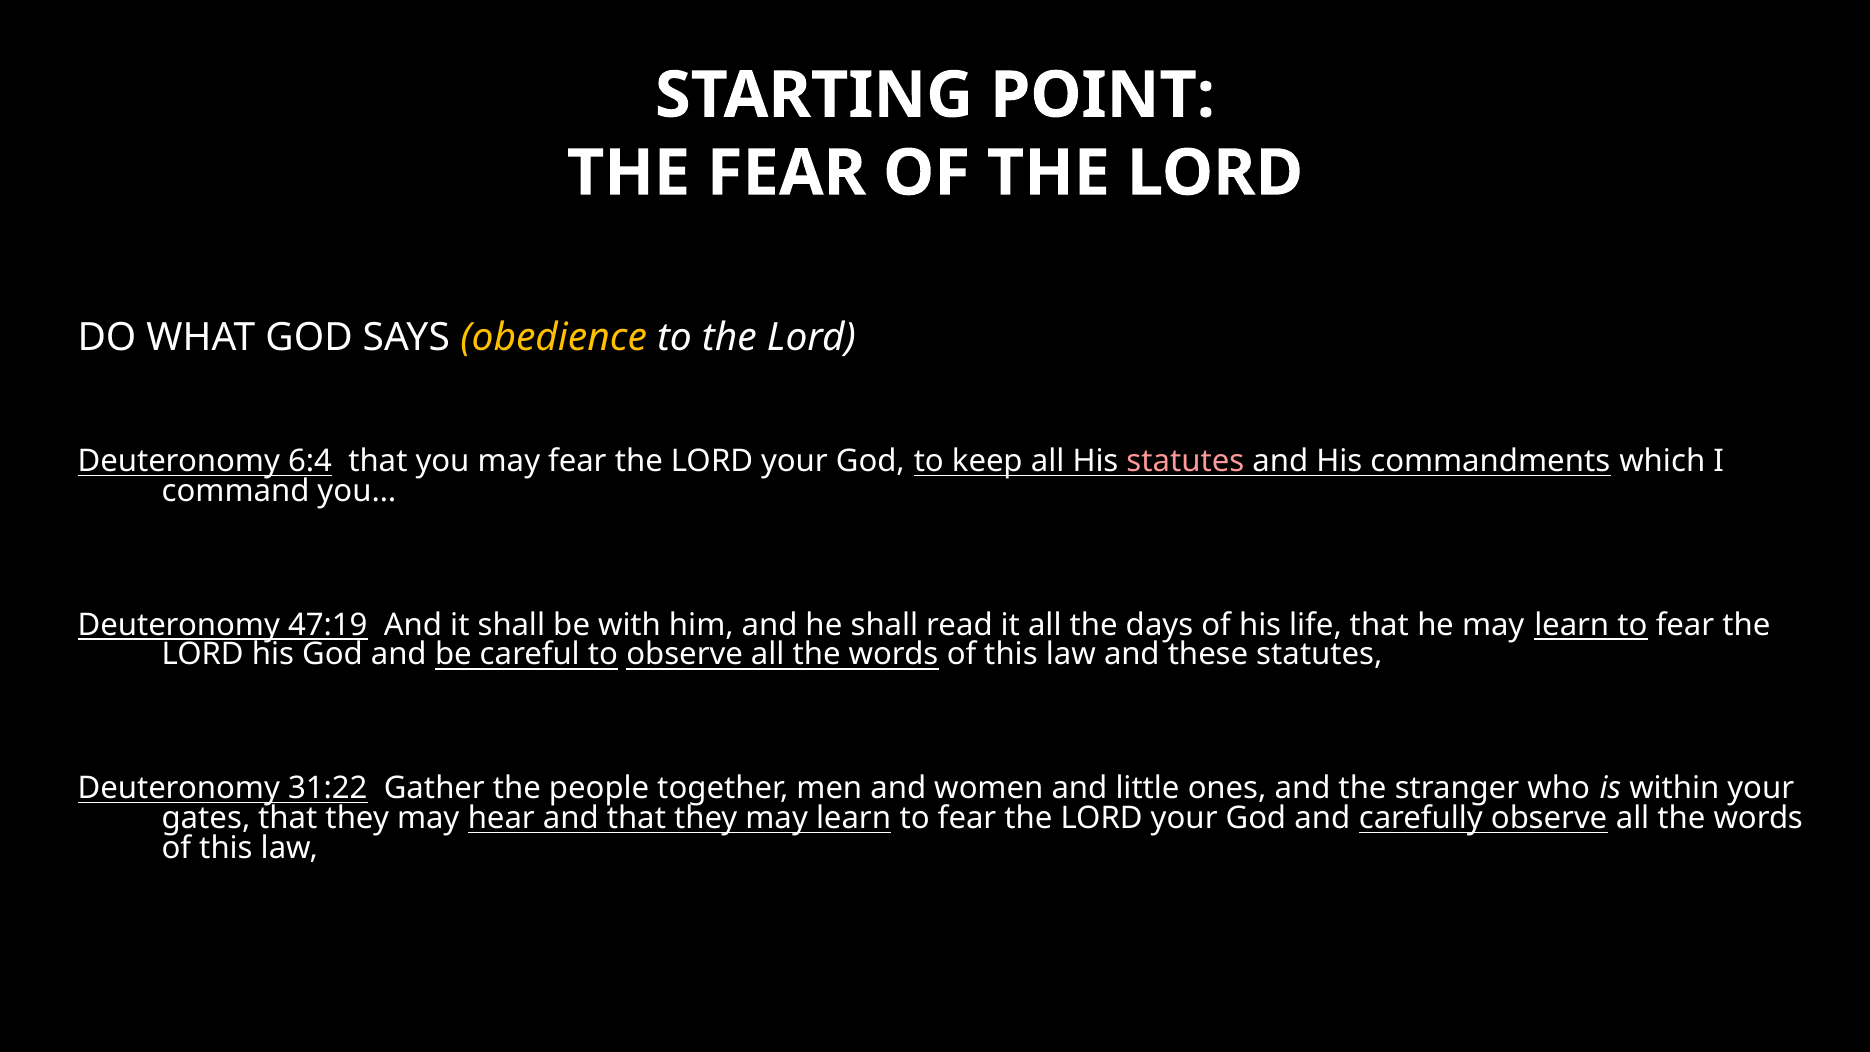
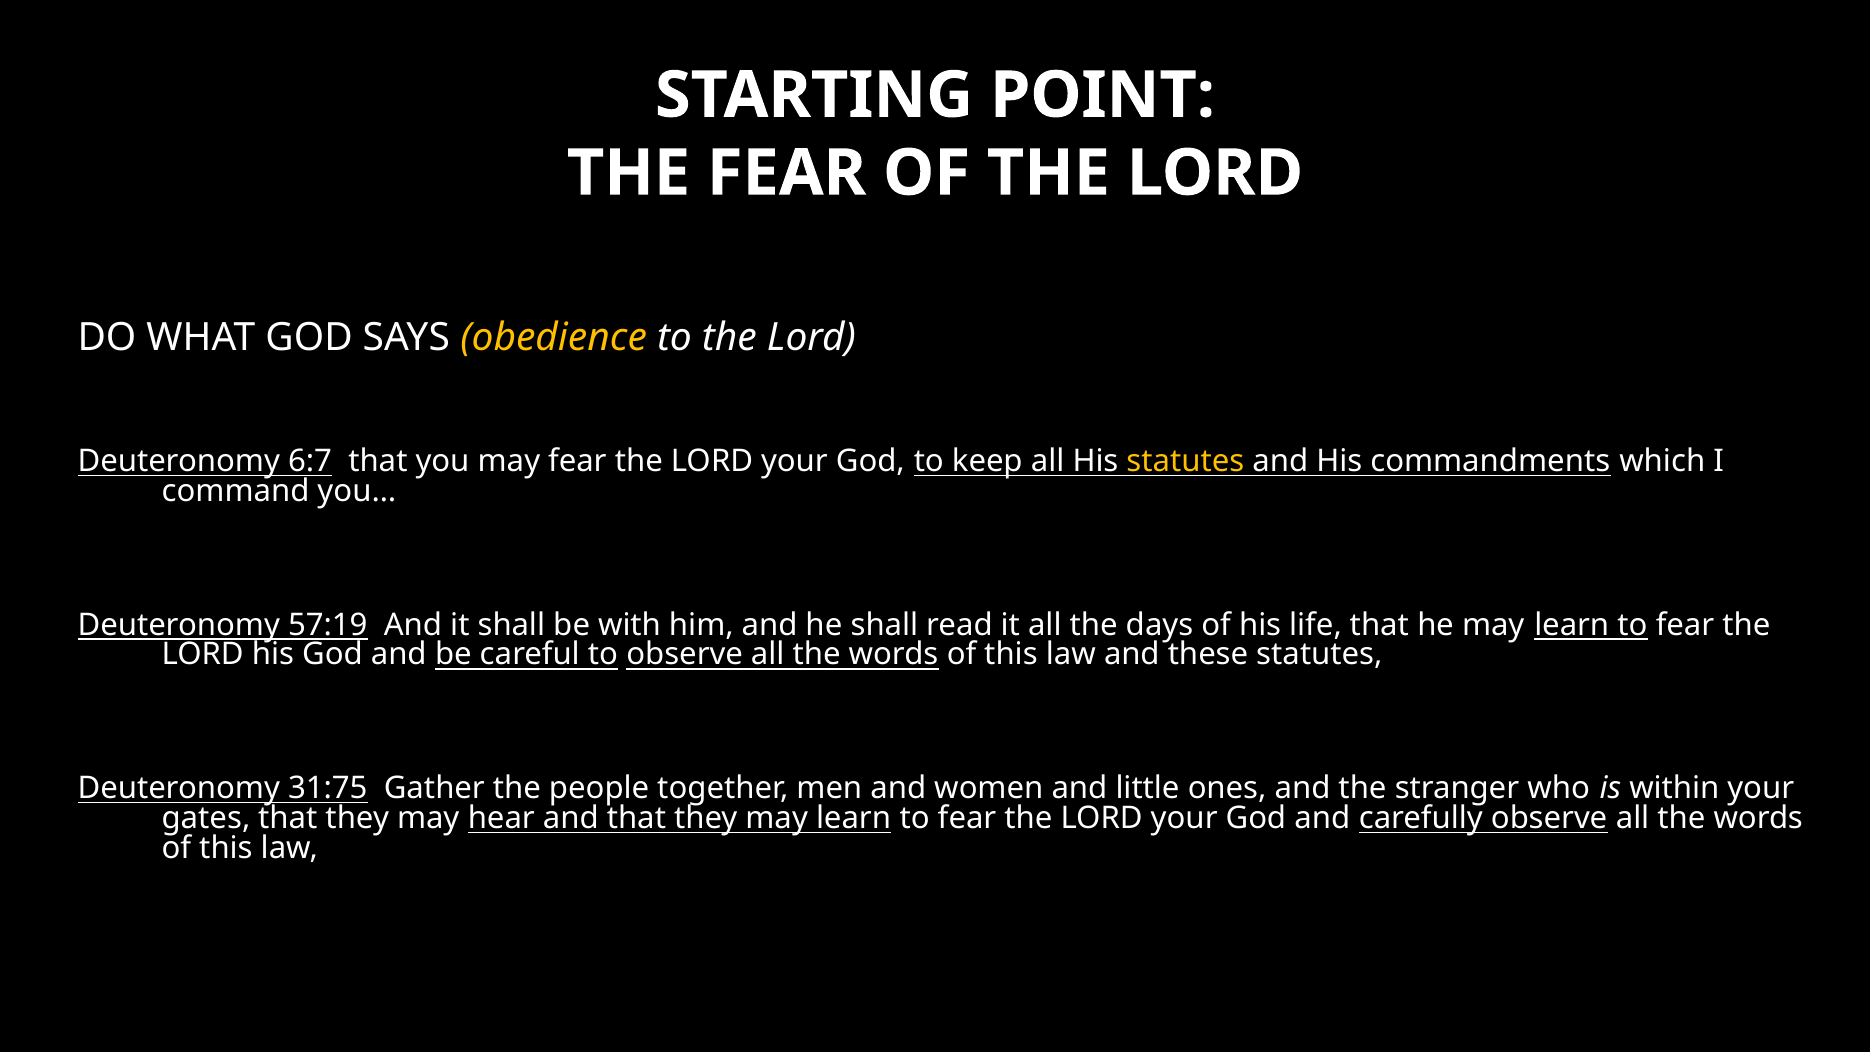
6:4: 6:4 -> 6:7 (310, 461)
statutes colour: pink -> yellow (1185, 461)
47:19: 47:19 -> 57:19 (328, 625)
31:22: 31:22 -> 31:75 (328, 788)
